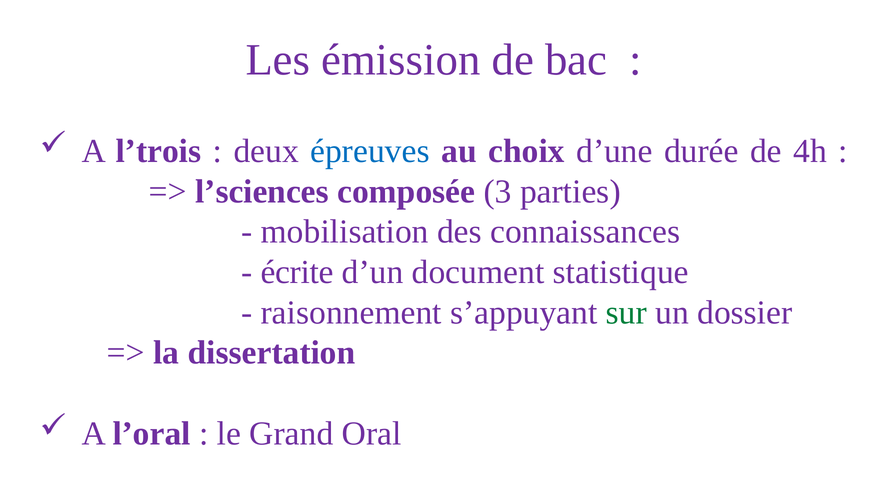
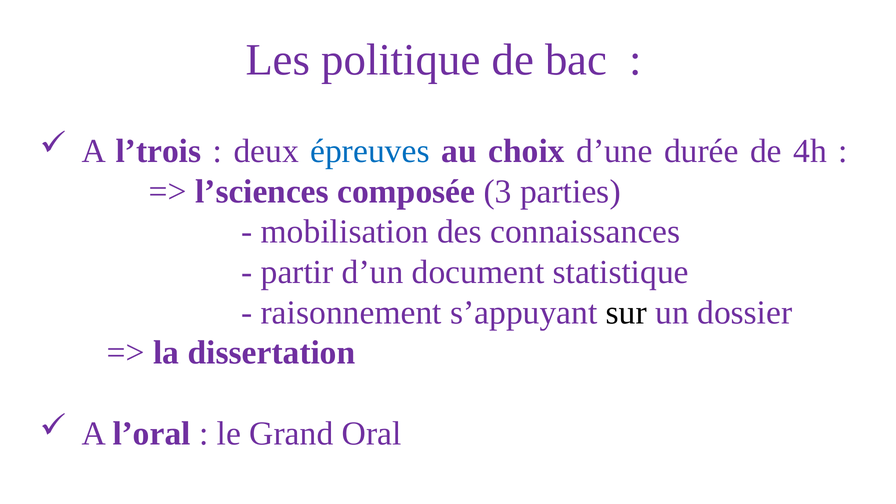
émission: émission -> politique (401, 60)
écrite: écrite -> partir (297, 272)
sur colour: green -> black (626, 312)
